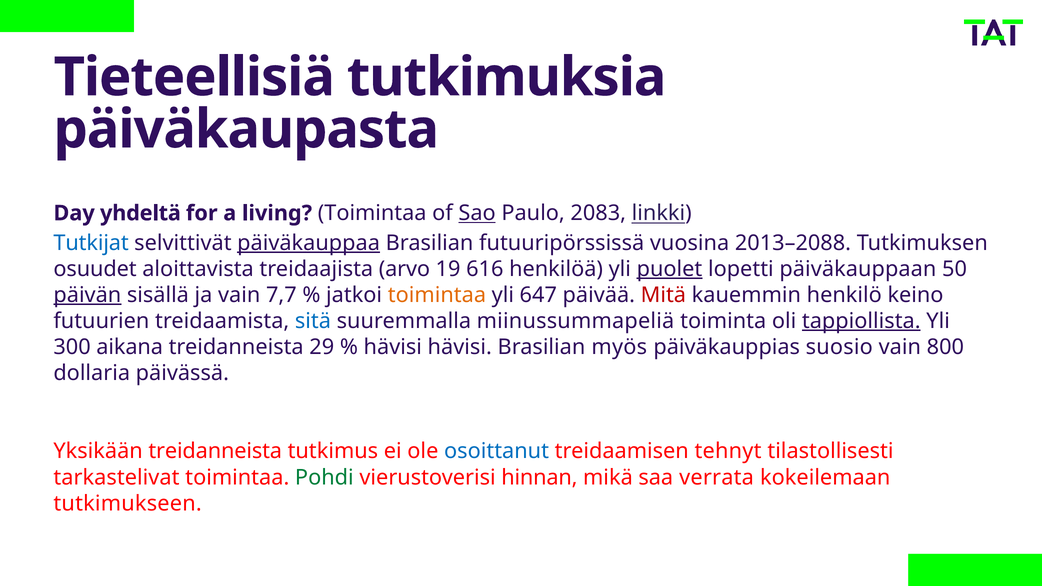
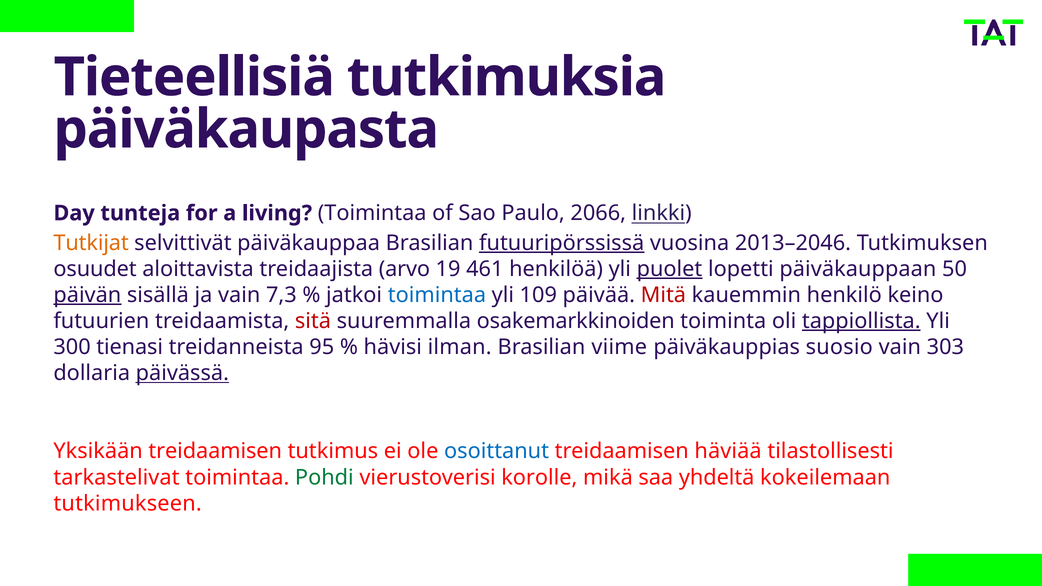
yhdeltä: yhdeltä -> tunteja (140, 213)
Sao underline: present -> none (477, 213)
2083: 2083 -> 2066 (598, 213)
Tutkijat colour: blue -> orange (91, 243)
päiväkauppaa underline: present -> none (309, 243)
futuuripörssissä underline: none -> present (562, 243)
2013–2088: 2013–2088 -> 2013–2046 (793, 243)
616: 616 -> 461 (485, 269)
7,7: 7,7 -> 7,3 (281, 295)
toimintaa colour: orange -> blue (437, 295)
647: 647 -> 109 (538, 295)
sitä colour: blue -> red (313, 321)
miinussummapeliä: miinussummapeliä -> osakemarkkinoiden (576, 321)
aikana: aikana -> tienasi (130, 347)
29: 29 -> 95 (322, 347)
hävisi hävisi: hävisi -> ilman (460, 347)
myös: myös -> viime (619, 347)
800: 800 -> 303 (945, 347)
päivässä underline: none -> present (182, 373)
Yksikään treidanneista: treidanneista -> treidaamisen (215, 451)
tehnyt: tehnyt -> häviää (728, 451)
hinnan: hinnan -> korolle (539, 477)
verrata: verrata -> yhdeltä (717, 477)
